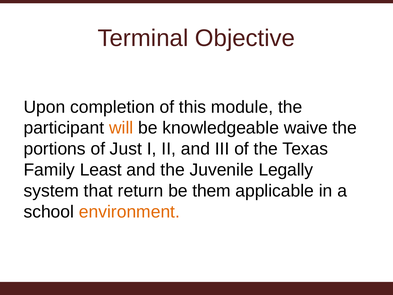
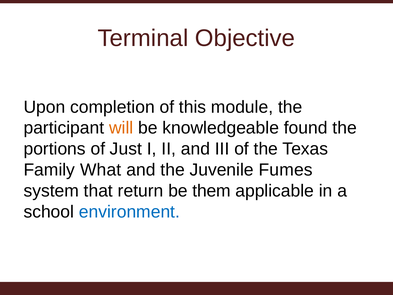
waive: waive -> found (306, 128)
Least: Least -> What (101, 170)
Legally: Legally -> Fumes (286, 170)
environment colour: orange -> blue (129, 212)
